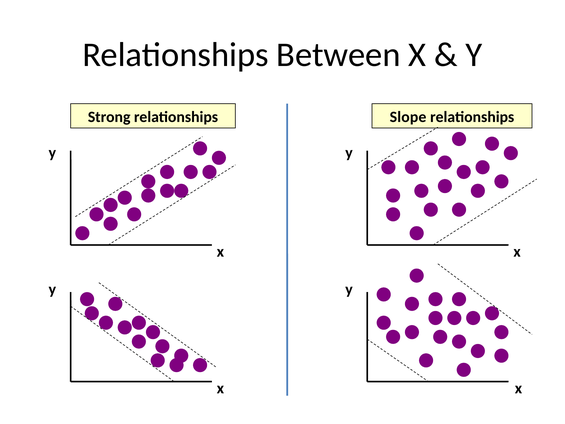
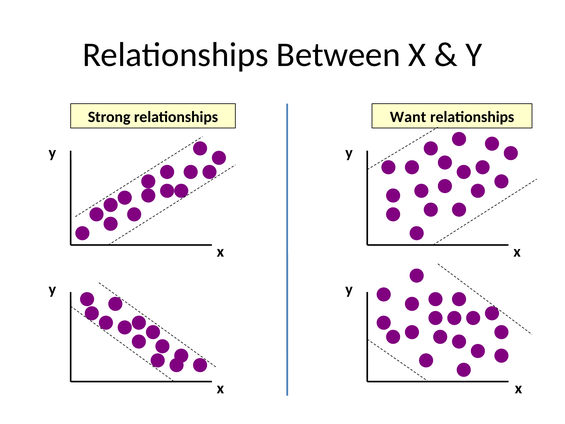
Slope: Slope -> Want (408, 117)
